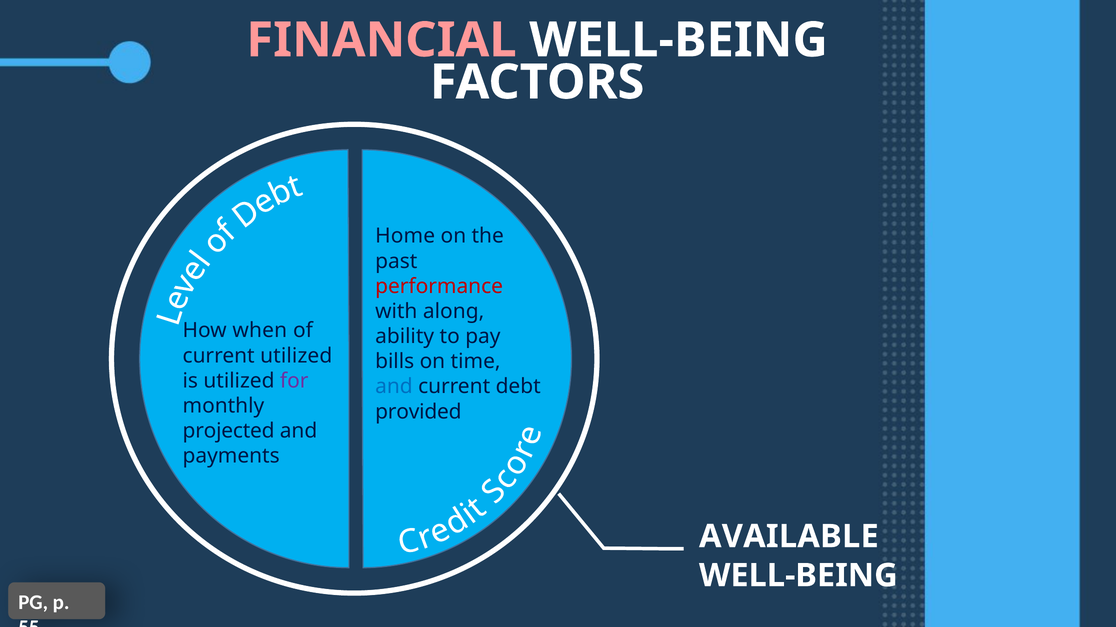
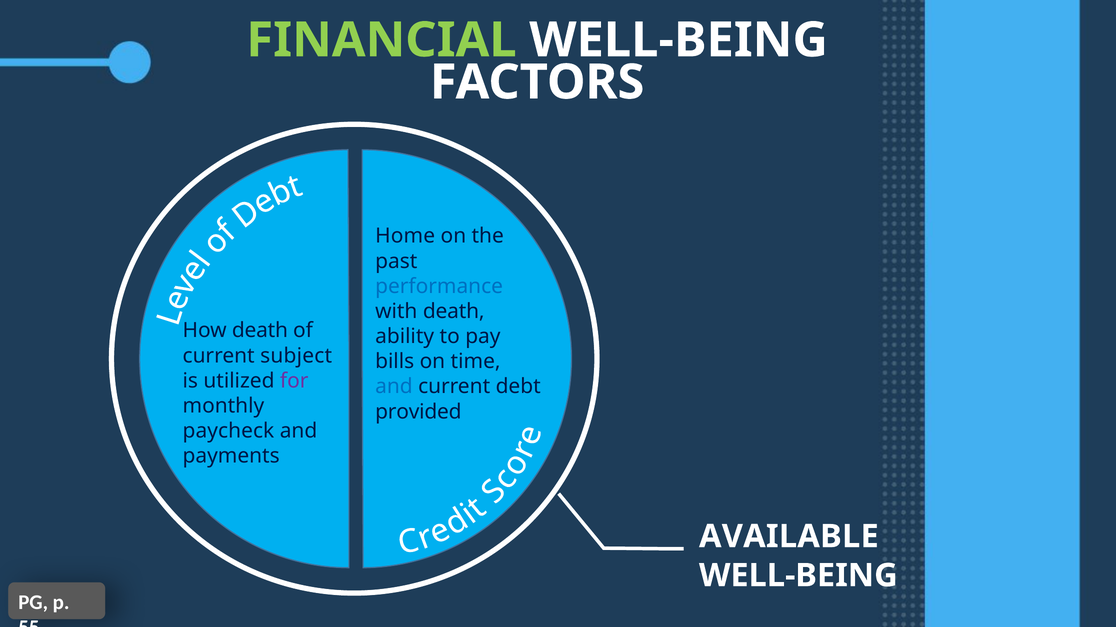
FINANCIAL colour: pink -> light green (381, 40)
performance colour: red -> blue (439, 287)
with along: along -> death (454, 312)
How when: when -> death (260, 331)
current utilized: utilized -> subject (296, 356)
projected: projected -> paycheck (228, 431)
